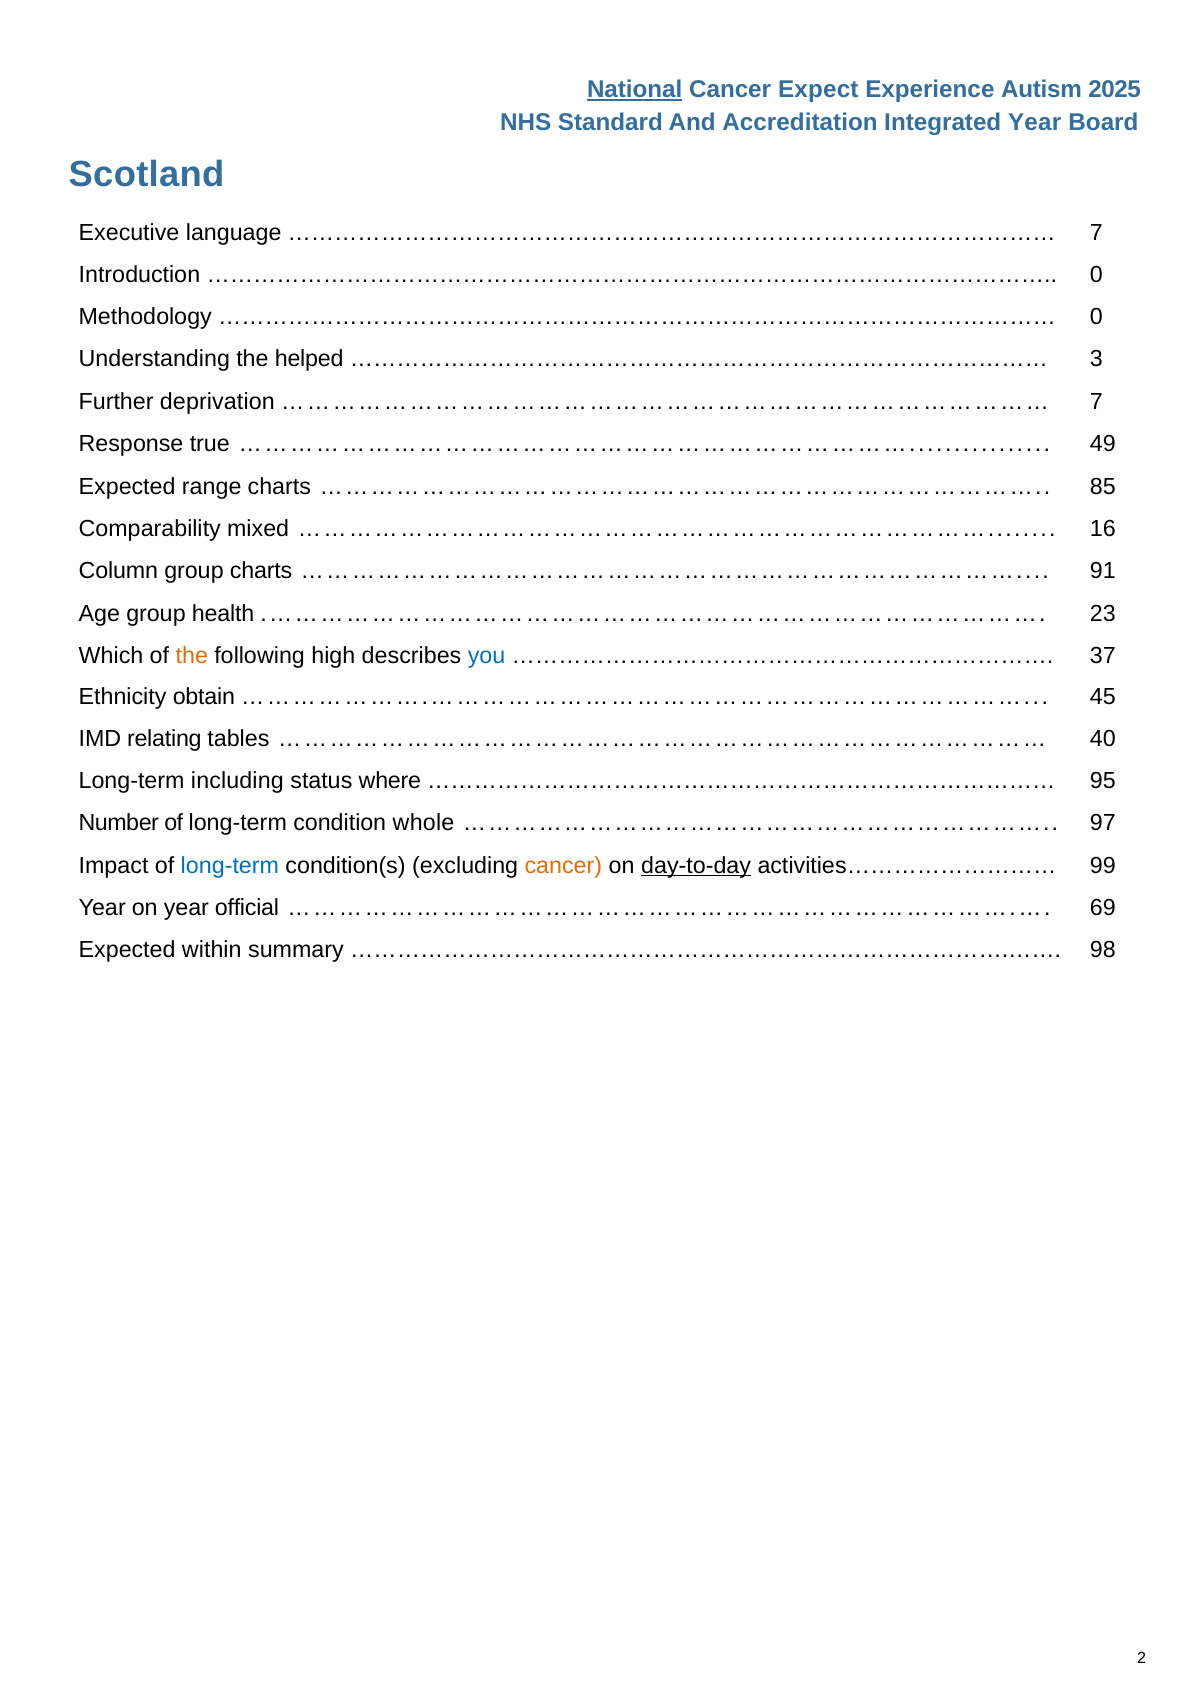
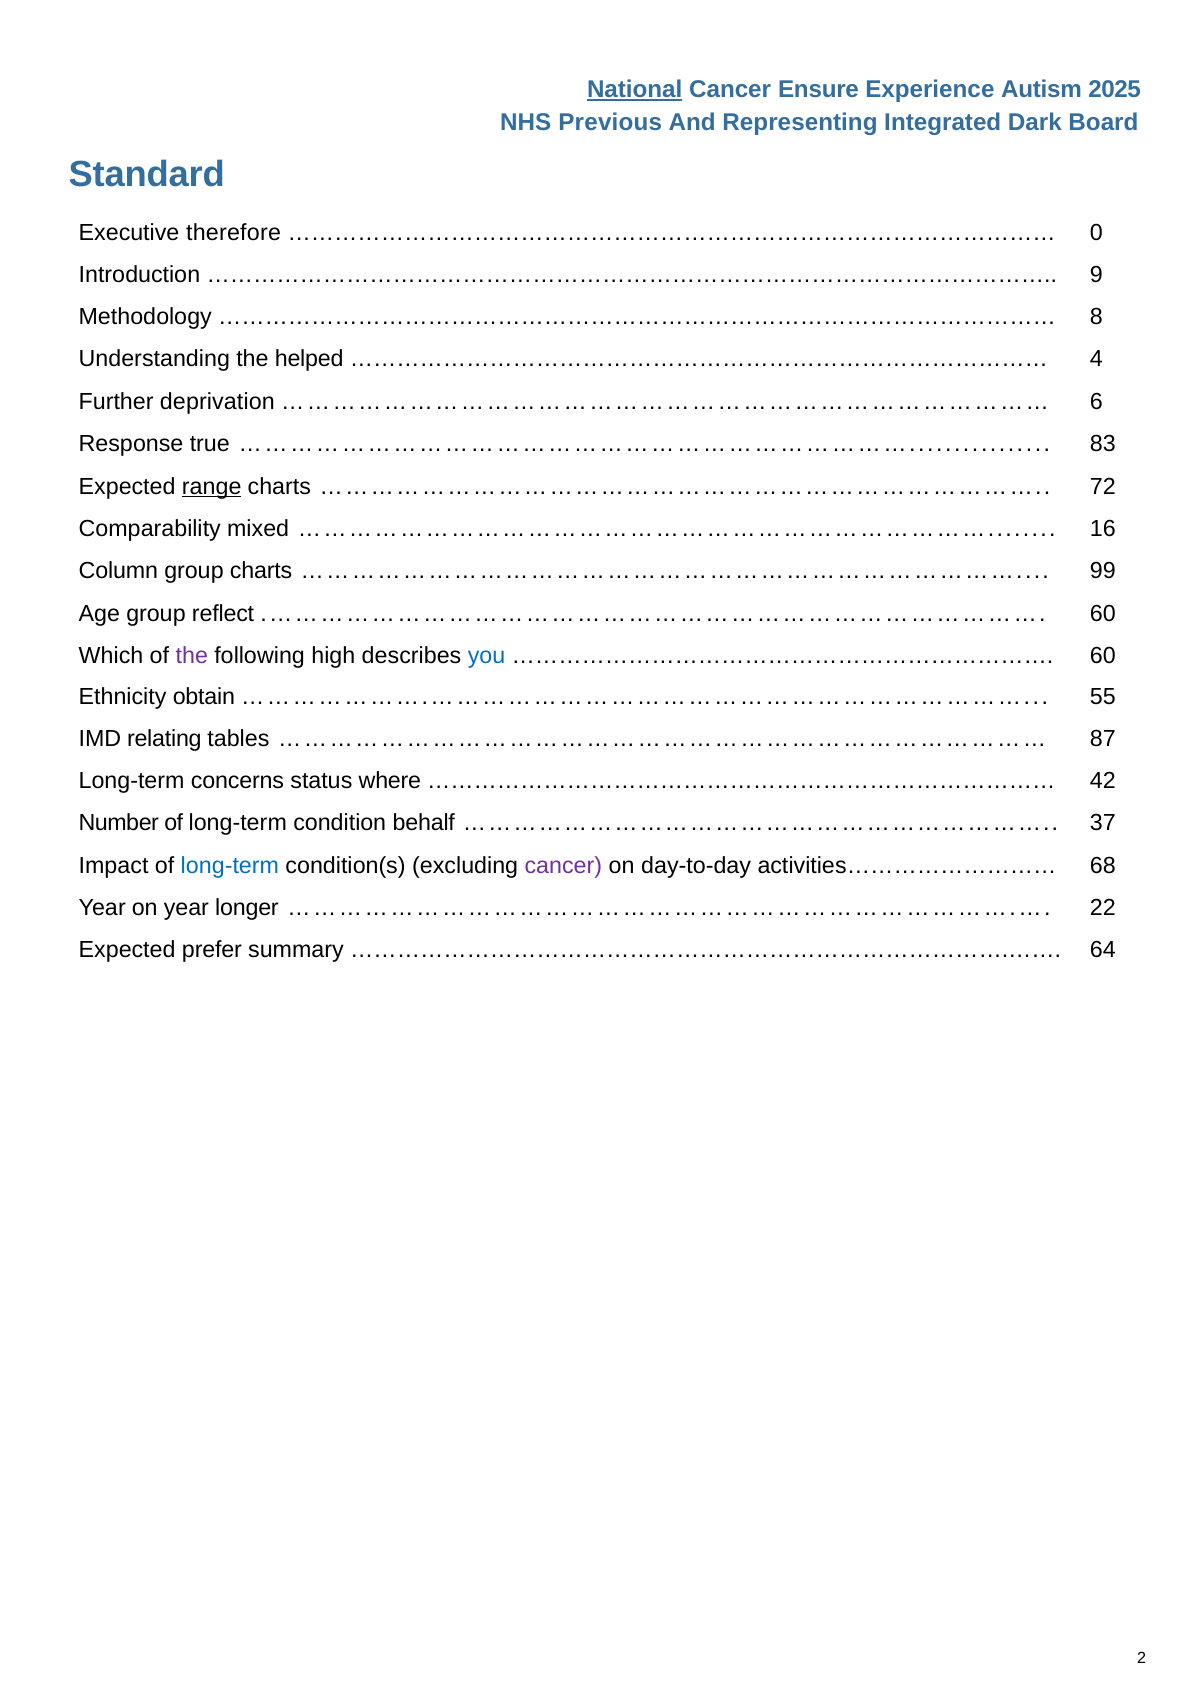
Expect: Expect -> Ensure (819, 90)
Standard: Standard -> Previous (610, 122)
Accreditation: Accreditation -> Representing (800, 122)
Integrated Year: Year -> Dark (1035, 122)
Scotland: Scotland -> Standard (147, 175)
language: language -> therefore (234, 233)
7: 7 -> 0 (1096, 233)
0: 0 -> 9 (1096, 275)
0: 0 -> 8 (1096, 317)
3: 3 -> 4 (1096, 359)
7: 7 -> 6 (1096, 402)
49: 49 -> 83 (1103, 444)
range underline: none -> present (212, 486)
85: 85 -> 72 (1103, 486)
91: 91 -> 99 (1103, 571)
health: health -> reflect (223, 614)
23: 23 -> 60 (1103, 614)
the colour: orange -> purple (192, 656)
37: 37 -> 60 (1103, 656)
45: 45 -> 55 (1103, 697)
40: 40 -> 87 (1103, 738)
including: including -> concerns (238, 781)
95: 95 -> 42 (1103, 781)
whole: whole -> behalf (424, 823)
97: 97 -> 37 (1103, 823)
cancer colour: orange -> purple (563, 866)
day-to-day underline: present -> none (696, 866)
99: 99 -> 68 (1103, 866)
official: official -> longer (247, 908)
69: 69 -> 22 (1103, 908)
within: within -> prefer (212, 950)
98: 98 -> 64 (1103, 950)
